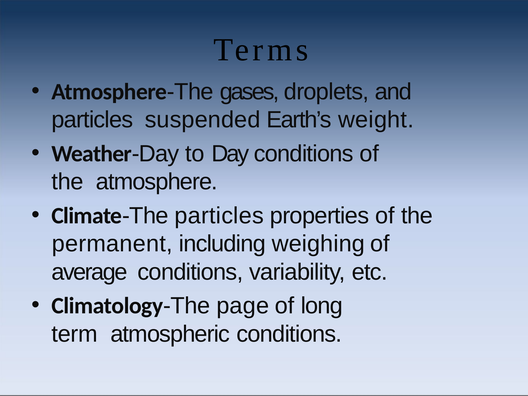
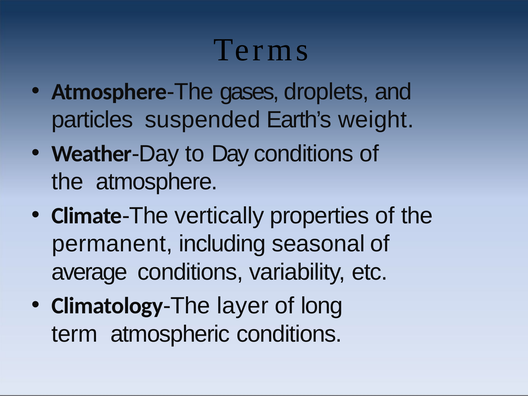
Climate-The particles: particles -> vertically (219, 216)
weighing: weighing -> seasonal (318, 244)
page: page -> layer (243, 306)
